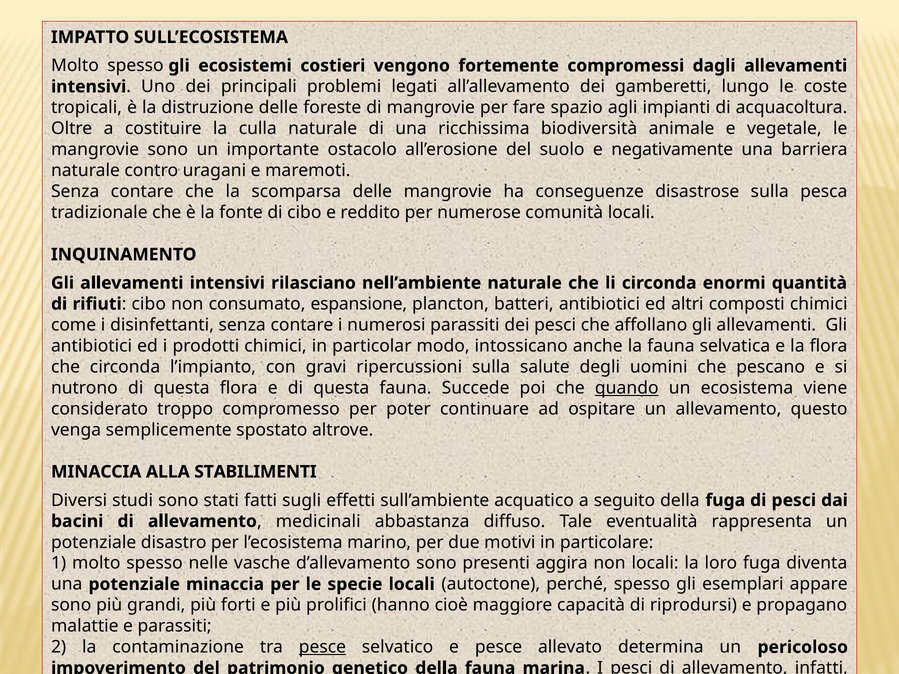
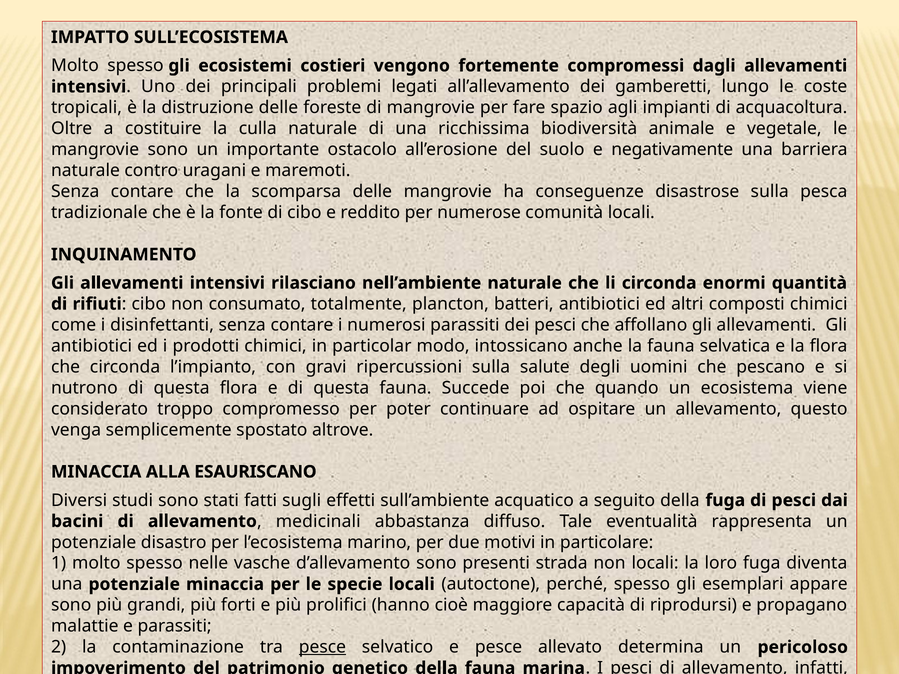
espansione: espansione -> totalmente (359, 304)
quando underline: present -> none (627, 388)
STABILIMENTI: STABILIMENTI -> ESAURISCANO (255, 472)
aggira: aggira -> strada (562, 563)
